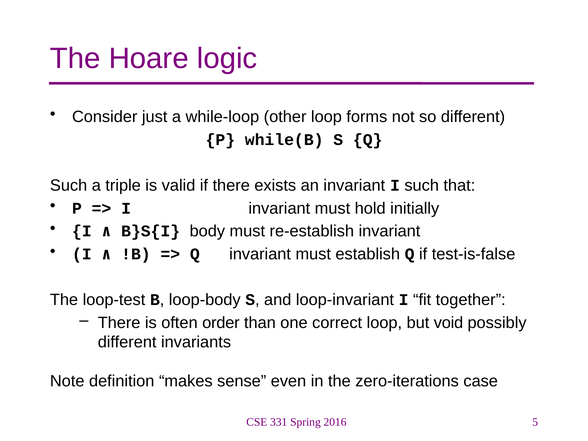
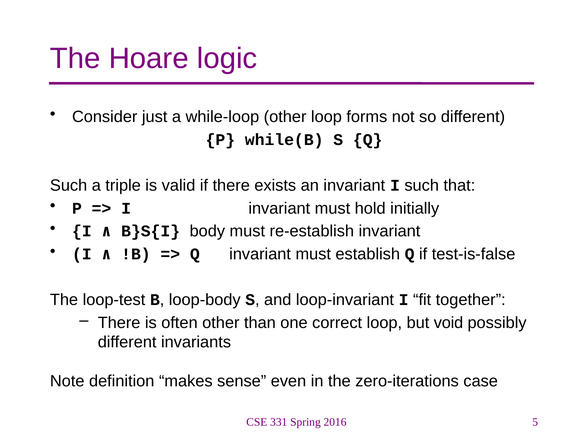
often order: order -> other (221, 323)
